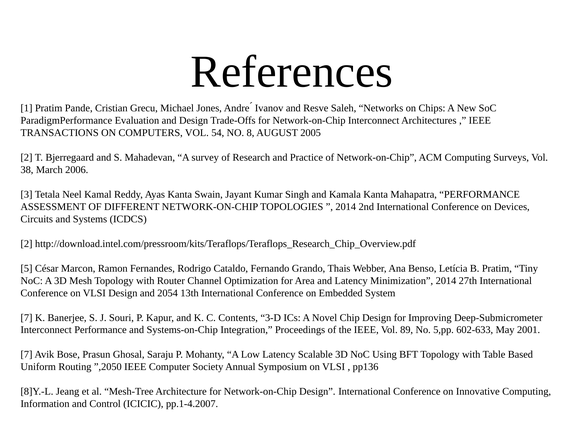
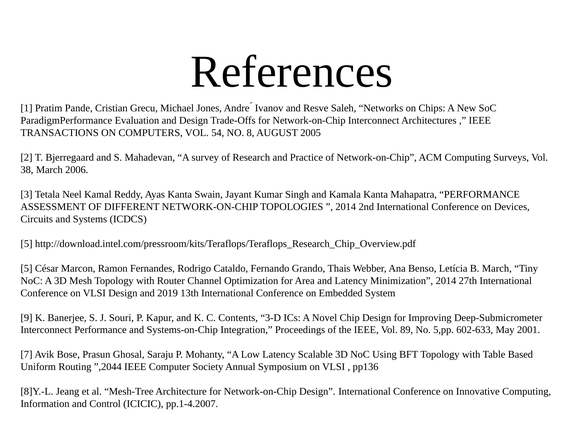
2: 2 -> 5 (27, 244)
B Pratim: Pratim -> March (497, 268)
2054: 2054 -> 2019 (168, 293)
7: 7 -> 9 (27, 318)
”,2050: ”,2050 -> ”,2044 (108, 367)
